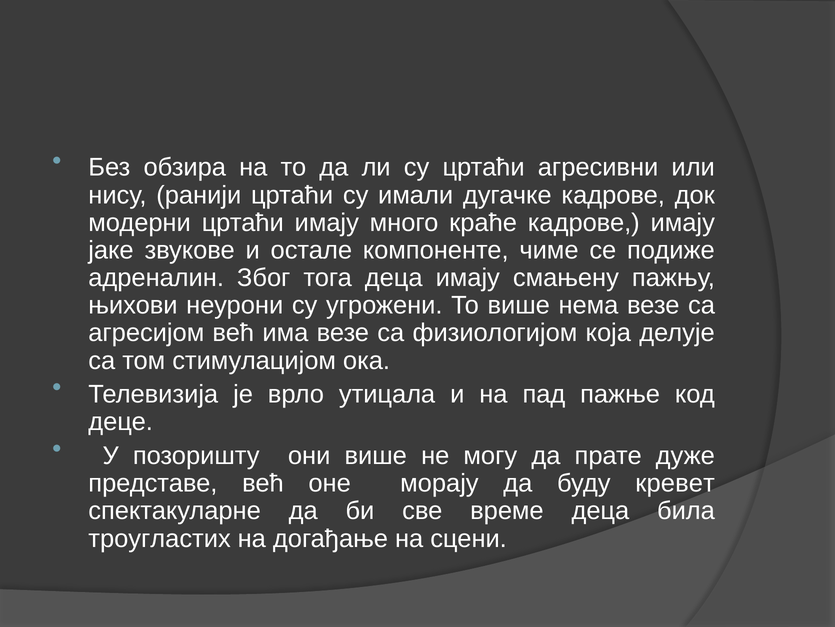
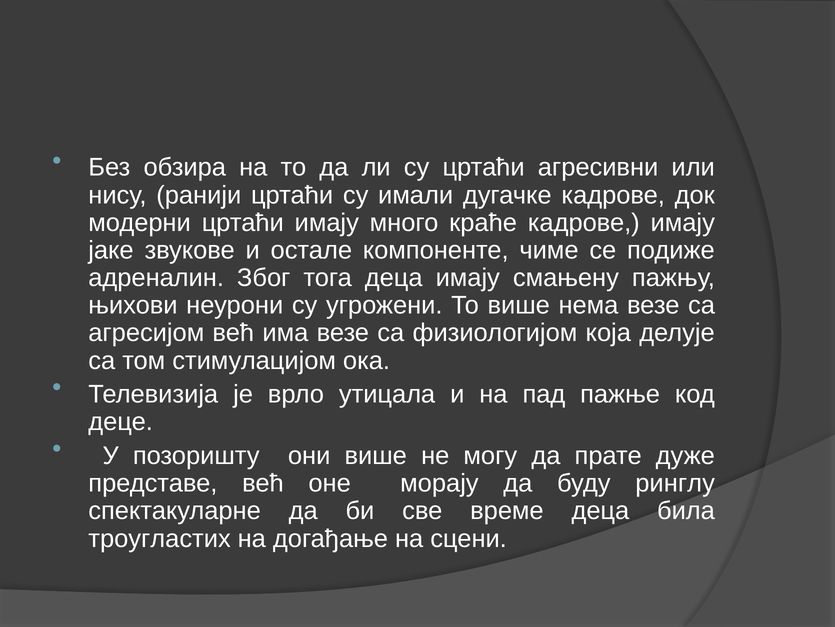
кревет: кревет -> ринглу (675, 483)
